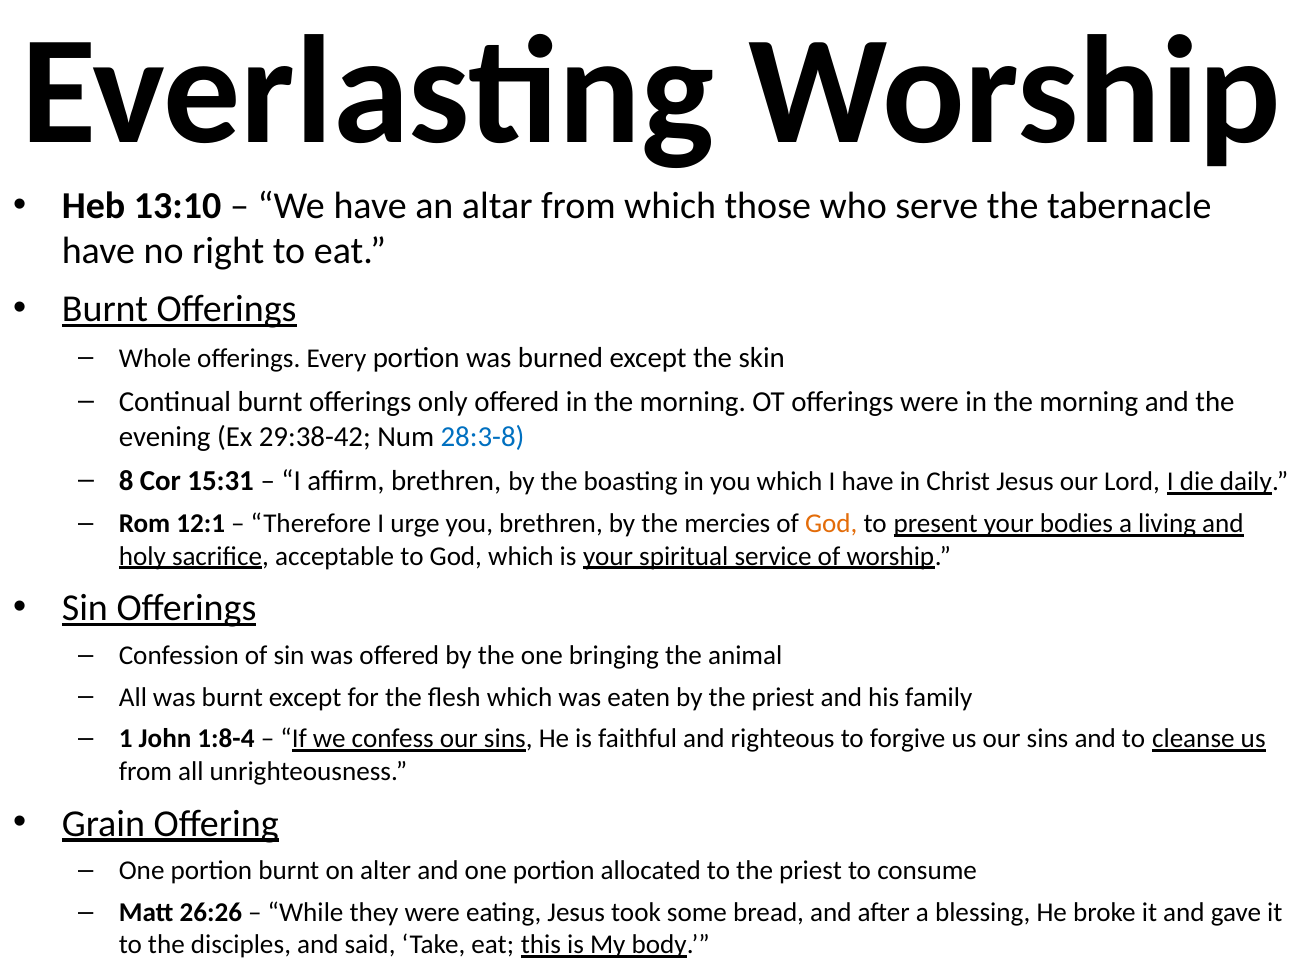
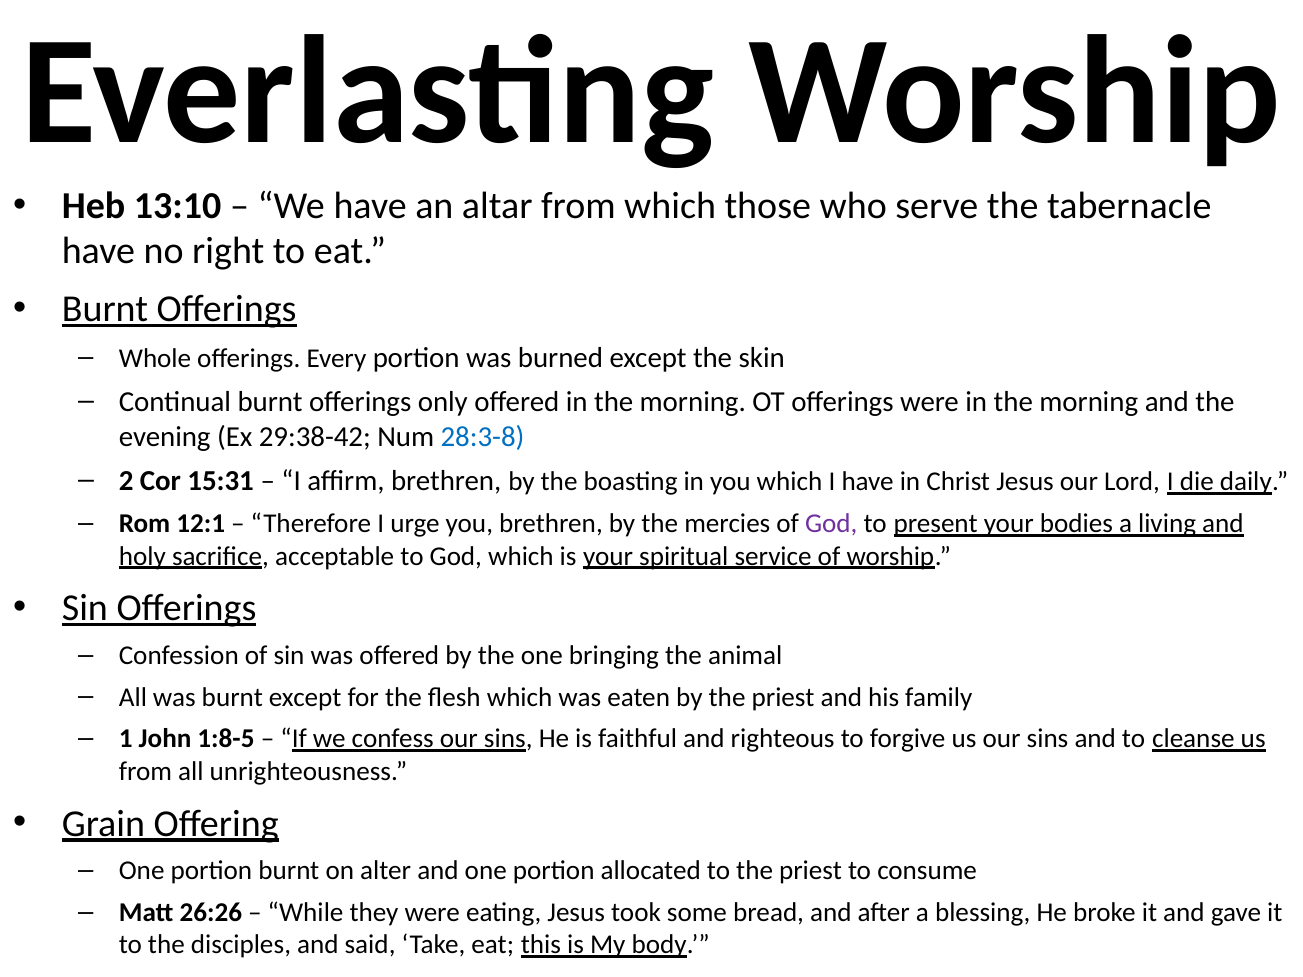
8: 8 -> 2 (126, 481)
God colour: orange -> purple (831, 524)
1:8-4: 1:8-4 -> 1:8-5 (226, 739)
